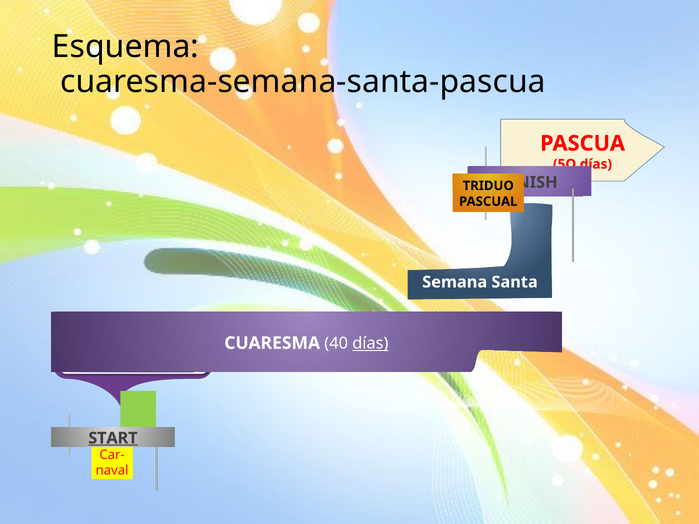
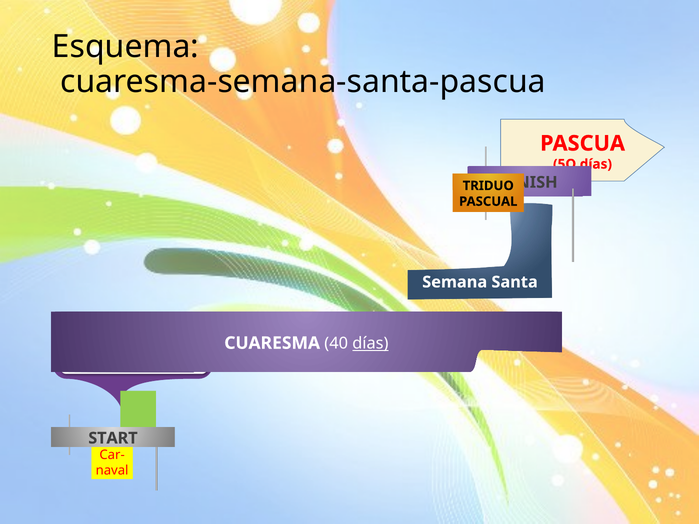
START underline: present -> none (113, 438)
